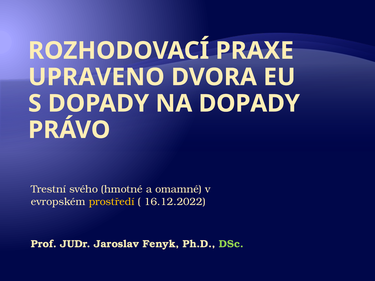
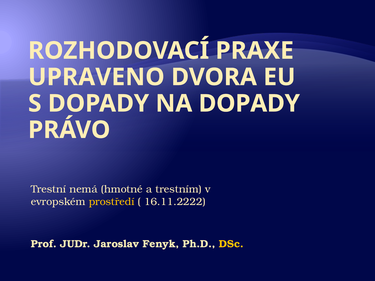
svého: svého -> nemá (84, 189)
omamné: omamné -> trestním (179, 189)
16.12.2022: 16.12.2022 -> 16.11.2222 (175, 202)
DSc colour: light green -> yellow (231, 244)
